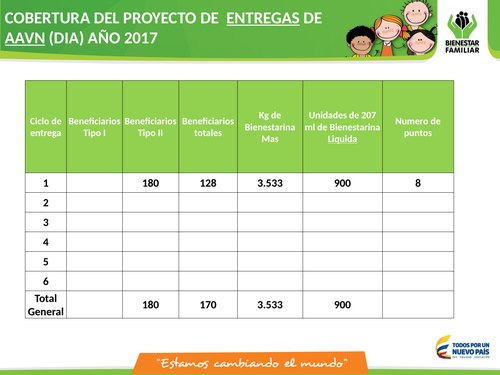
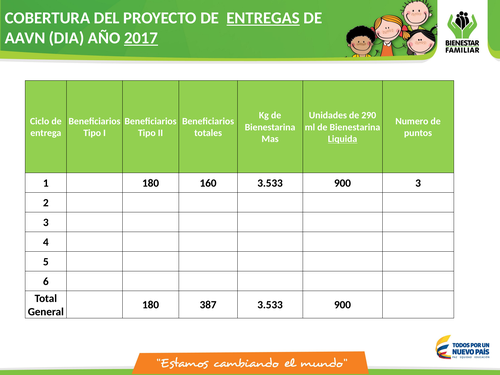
AAVN underline: present -> none (25, 38)
2017 underline: none -> present (141, 38)
207: 207 -> 290 (369, 115)
128: 128 -> 160 (208, 183)
900 8: 8 -> 3 (418, 183)
170: 170 -> 387 (208, 305)
